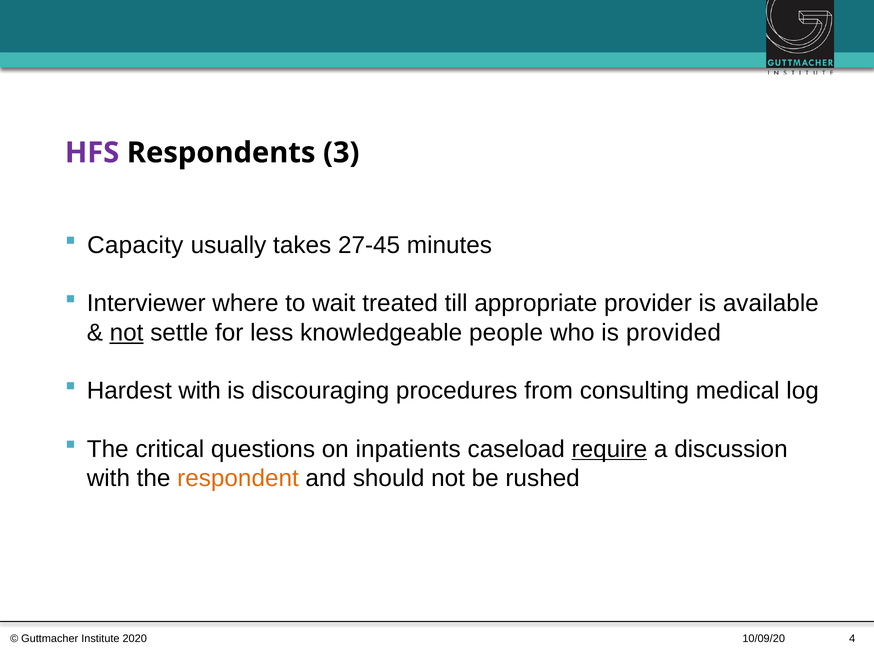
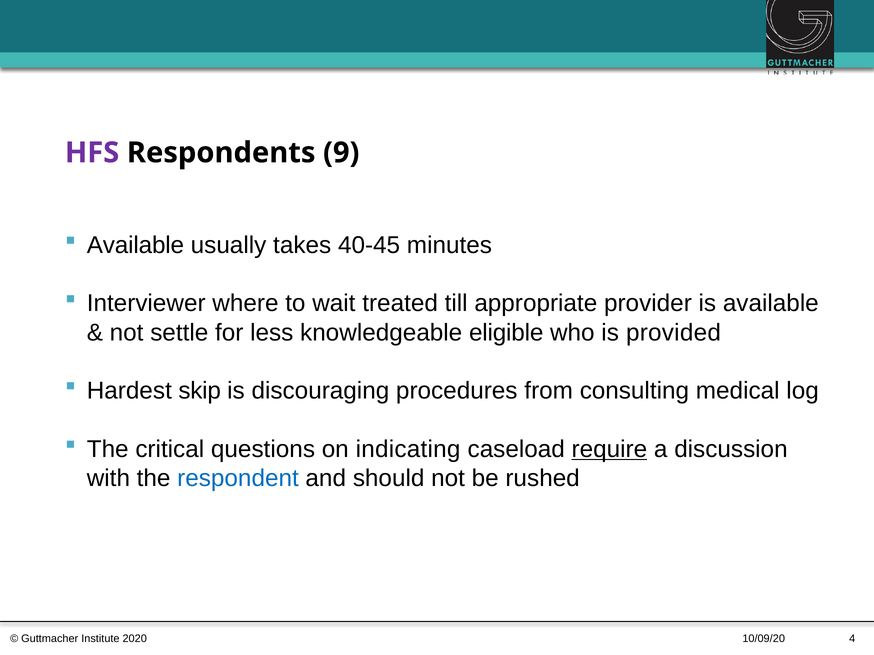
3: 3 -> 9 (341, 153)
Capacity: Capacity -> Available (135, 245)
27-45: 27-45 -> 40-45 (369, 245)
not underline: present -> none (127, 333)
people: people -> eligible (506, 333)
Hardest with: with -> skip (200, 391)
inpatients: inpatients -> indicating (408, 449)
respondent colour: orange -> blue (238, 479)
